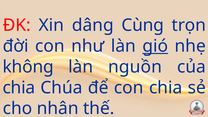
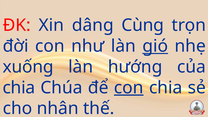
không: không -> xuống (28, 67)
nguồn: nguồn -> hướng (135, 67)
con underline: none -> present (129, 88)
